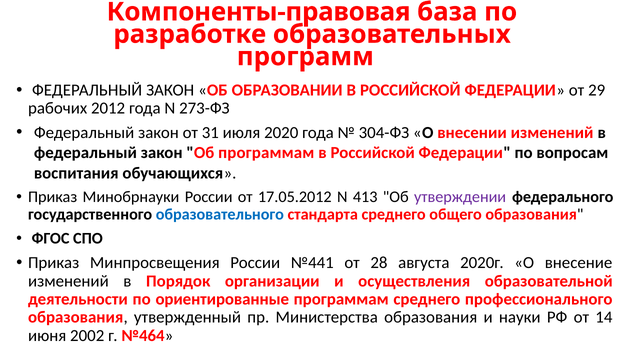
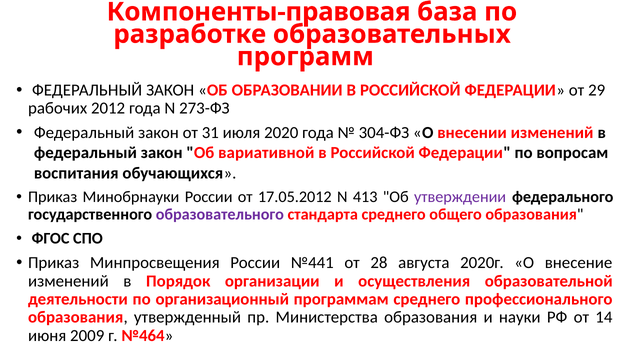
Об программам: программам -> вариативной (266, 153)
образовательного colour: blue -> purple (220, 215)
ориентированные: ориентированные -> организационный (222, 300)
2002: 2002 -> 2009 (87, 336)
